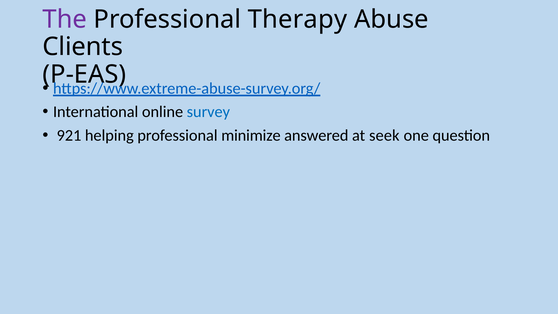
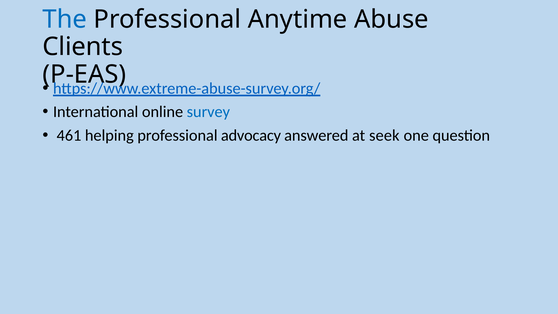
The colour: purple -> blue (65, 19)
Therapy: Therapy -> Anytime (298, 19)
921: 921 -> 461 (69, 135)
minimize: minimize -> advocacy (251, 135)
